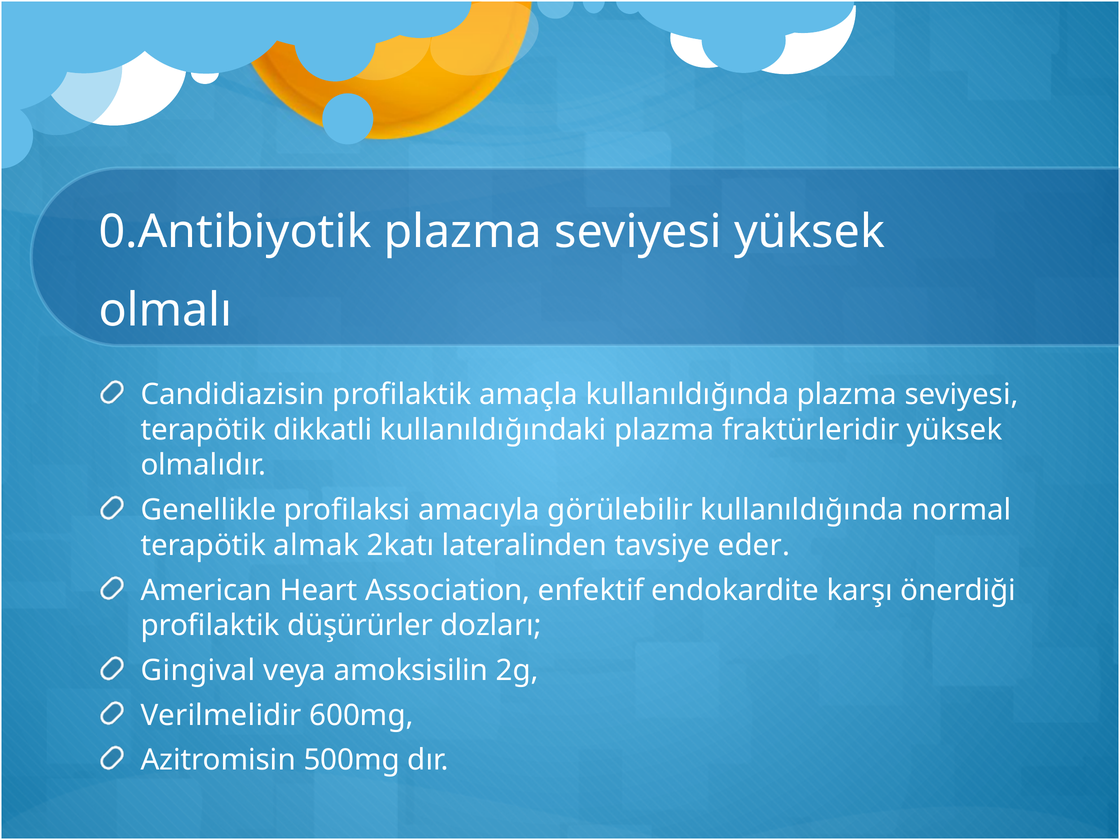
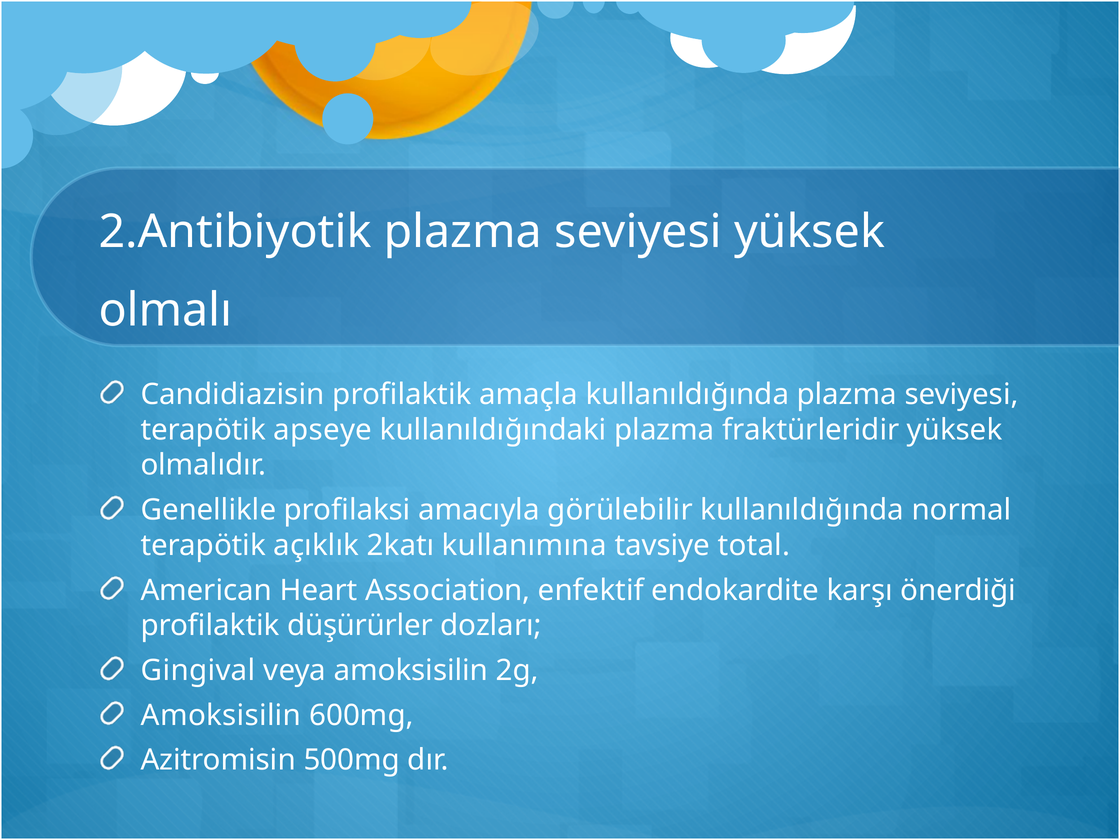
0.Antibiyotik: 0.Antibiyotik -> 2.Antibiyotik (235, 232)
dikkatli: dikkatli -> apseye (323, 430)
almak: almak -> açıklık (316, 545)
lateralinden: lateralinden -> kullanımına (524, 545)
eder: eder -> total (754, 545)
Verilmelidir: Verilmelidir -> Amoksisilin (221, 715)
